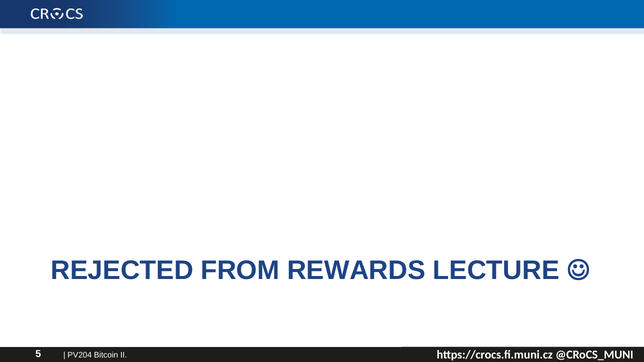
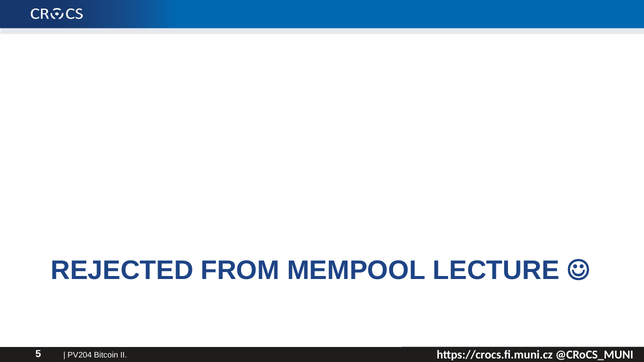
REWARDS: REWARDS -> MEMPOOL (356, 271)
